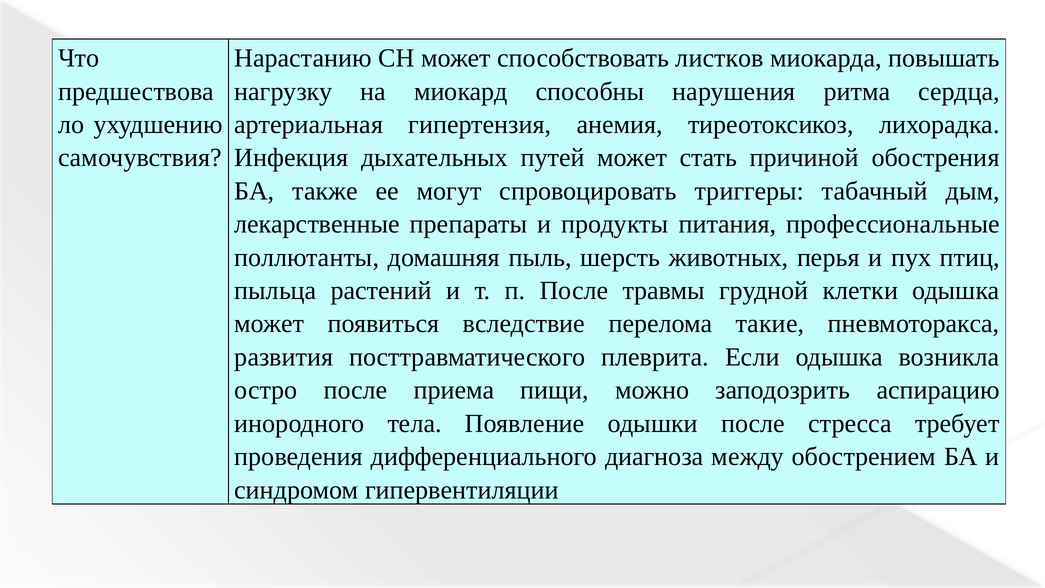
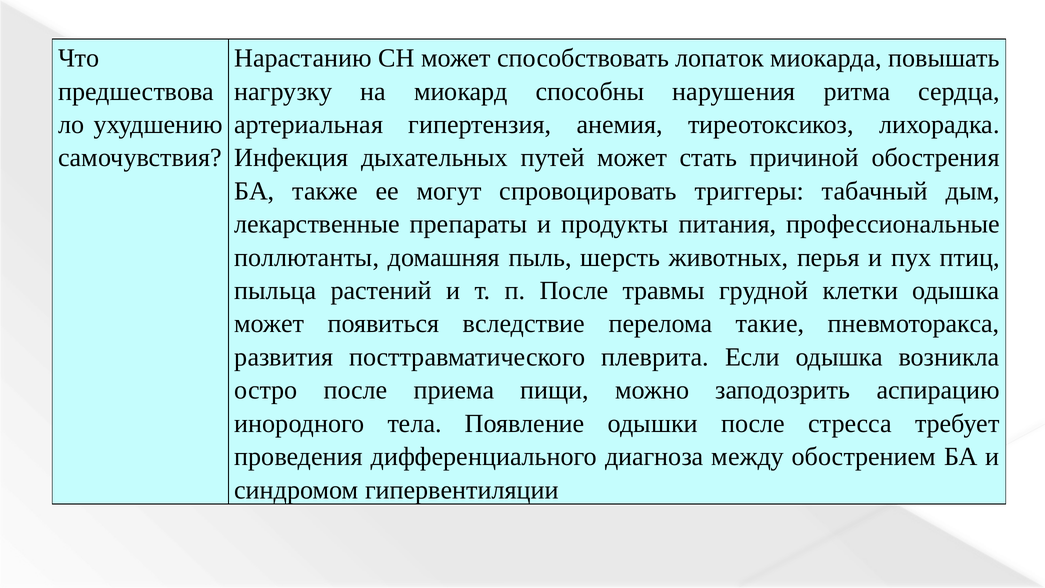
листков: листков -> лопаток (720, 58)
